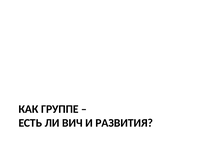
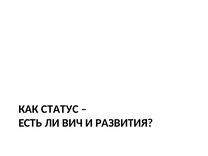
ГРУППЕ: ГРУППЕ -> СТАТУС (60, 109)
